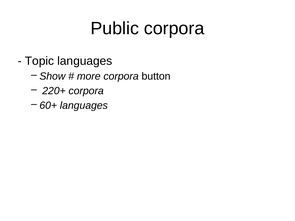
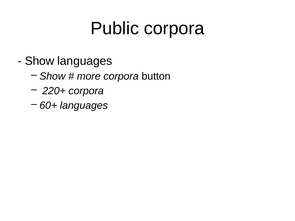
Topic: Topic -> Show (40, 61)
